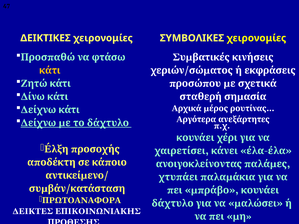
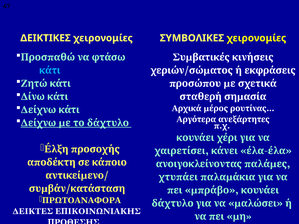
κάτι colour: yellow -> light blue (50, 70)
